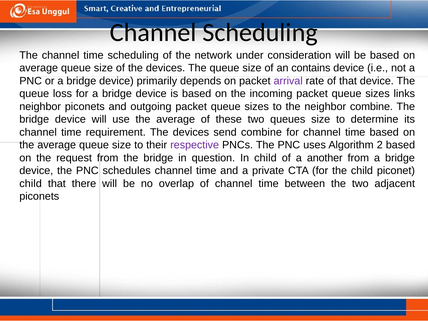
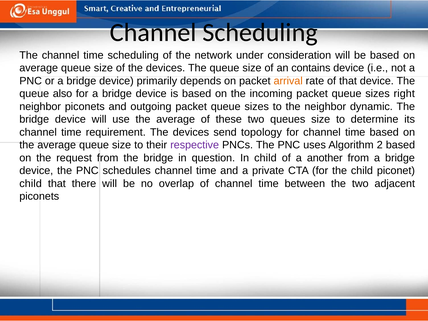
arrival colour: purple -> orange (288, 81)
loss: loss -> also (63, 94)
links: links -> right (404, 94)
neighbor combine: combine -> dynamic (371, 107)
send combine: combine -> topology (261, 132)
